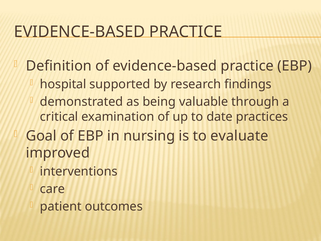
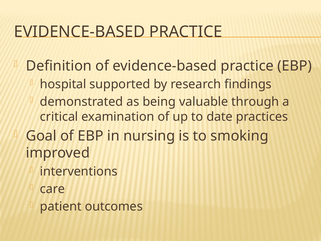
evaluate: evaluate -> smoking (240, 136)
